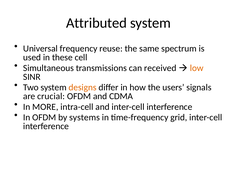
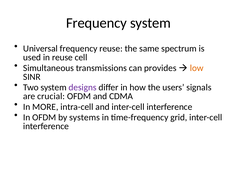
Attributed: Attributed -> Frequency (96, 23)
in these: these -> reuse (62, 57)
received: received -> provides (160, 68)
designs colour: orange -> purple (83, 87)
